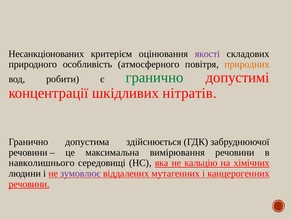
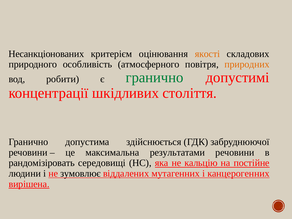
якості colour: purple -> orange (207, 54)
нітратів: нітратів -> століття (190, 93)
вимірювання: вимірювання -> результатами (177, 152)
навколишнього: навколишнього -> рандомізіровать (42, 163)
хімічних: хімічних -> постійне (252, 163)
зумовлює colour: purple -> black (81, 173)
речовини: речовини -> вирішена (29, 184)
